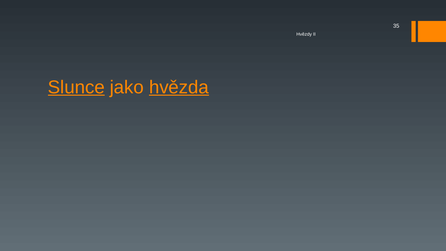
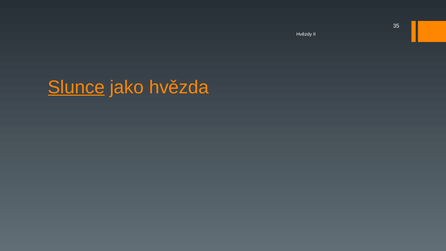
hvězda underline: present -> none (179, 87)
